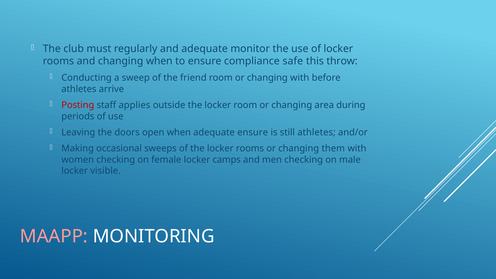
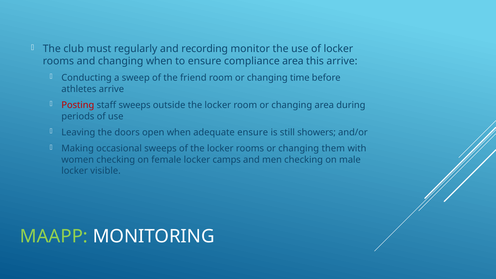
and adequate: adequate -> recording (205, 49)
compliance safe: safe -> area (293, 61)
this throw: throw -> arrive (342, 61)
changing with: with -> time (300, 78)
staff applies: applies -> sweeps (135, 105)
still athletes: athletes -> showers (317, 132)
MAAPP colour: pink -> light green (54, 236)
